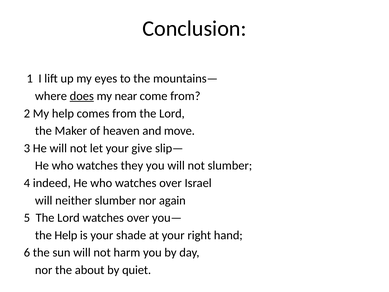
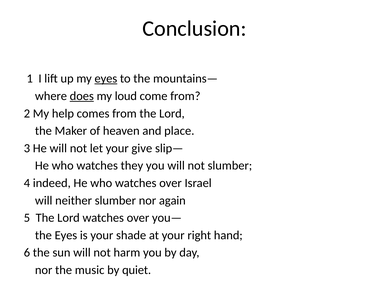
eyes underline: none -> present (106, 79)
near: near -> loud (126, 96)
move: move -> place (179, 131)
the Help: Help -> Eyes (66, 235)
about: about -> music (90, 270)
